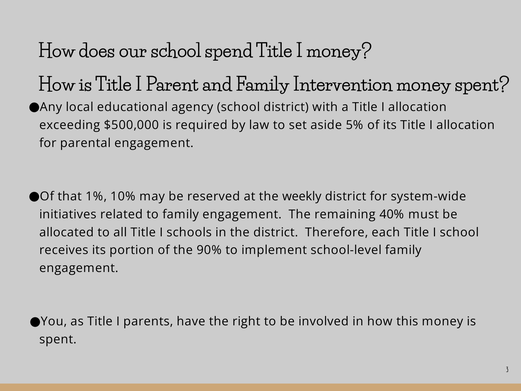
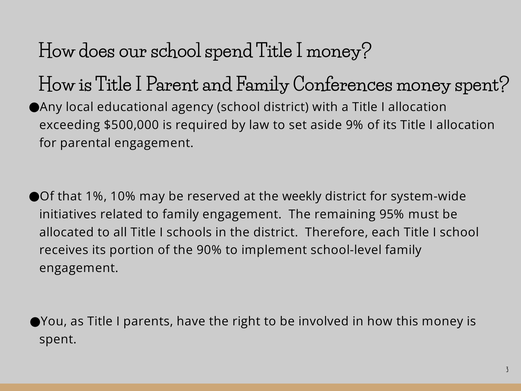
Intervention: Intervention -> Conferences (343, 85)
5%: 5% -> 9% (354, 125)
40%: 40% -> 95% (392, 214)
